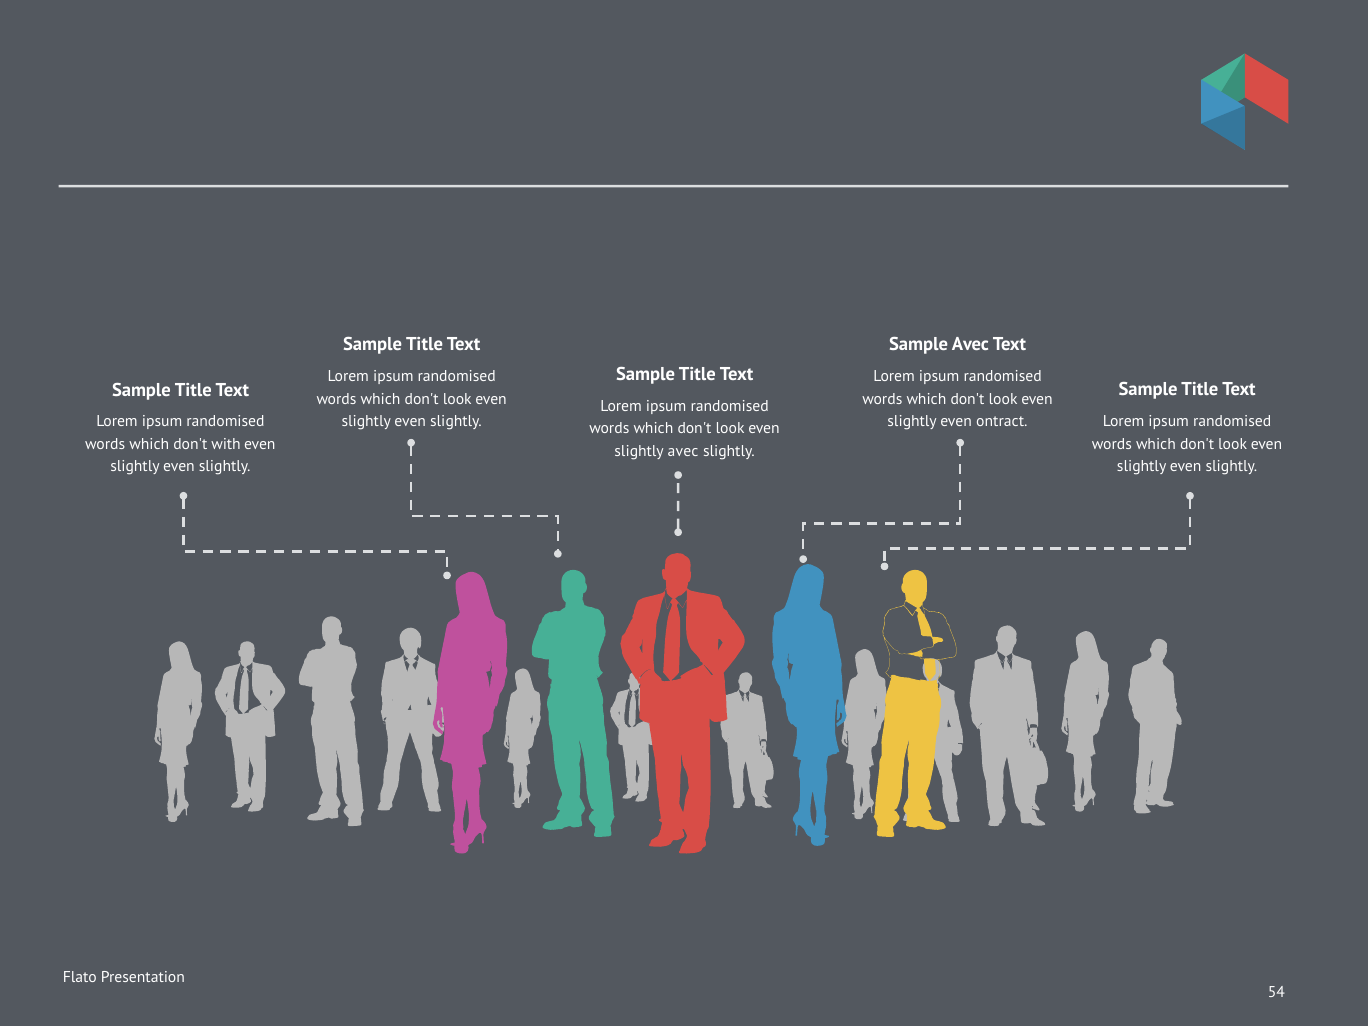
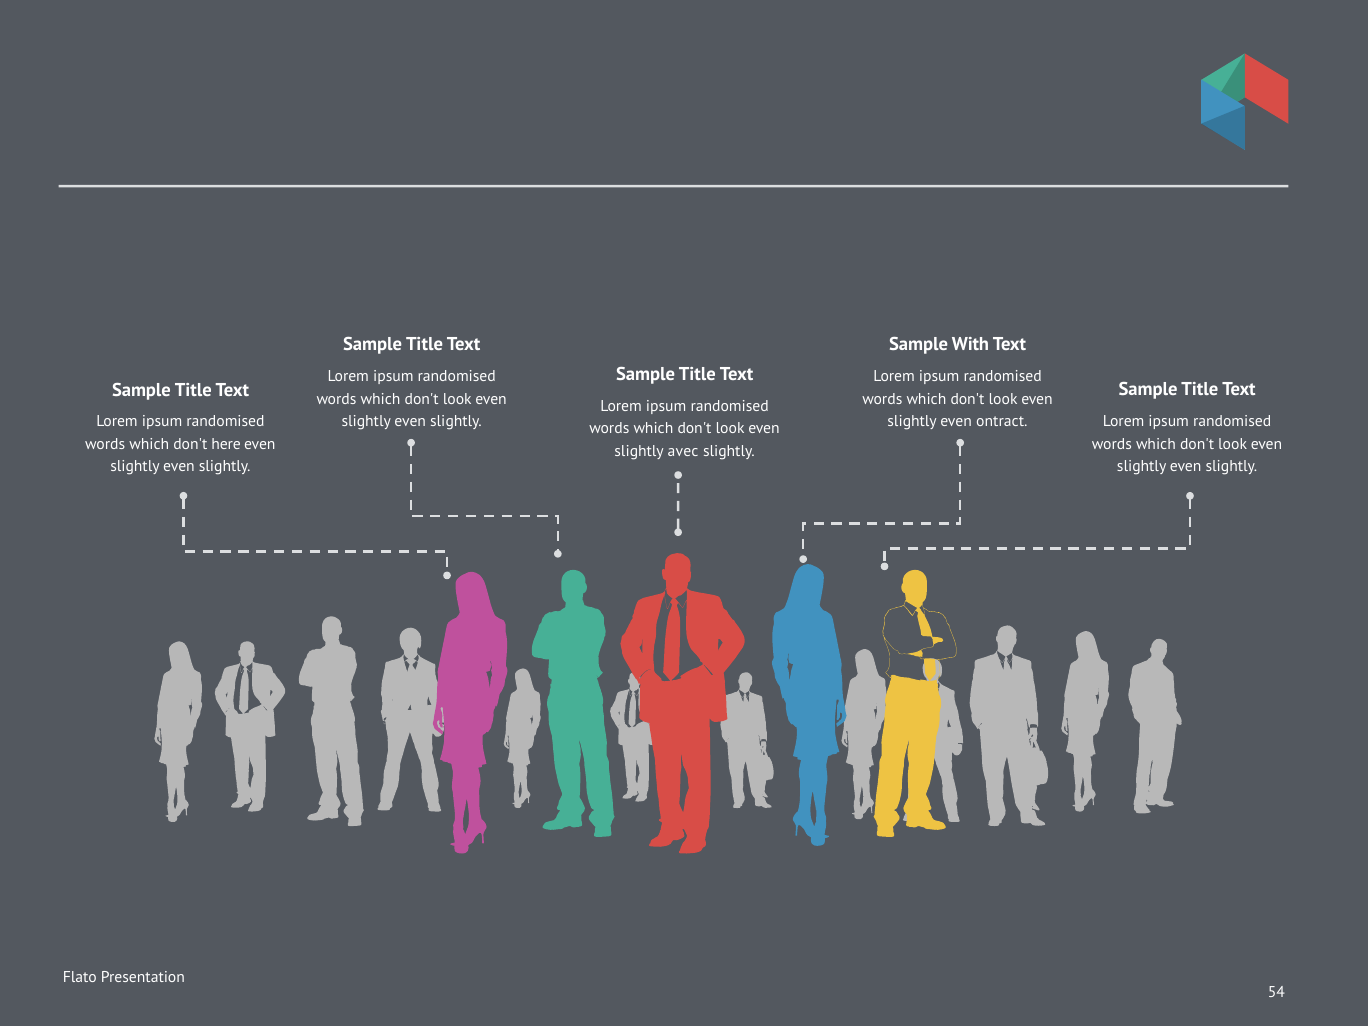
Sample Avec: Avec -> With (970, 345)
with: with -> here (226, 444)
